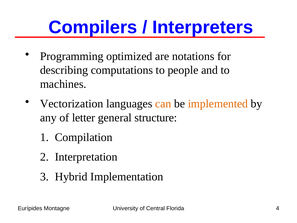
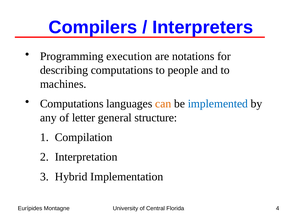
optimized: optimized -> execution (129, 56)
Vectorization: Vectorization -> Computations (72, 104)
implemented colour: orange -> blue (218, 104)
